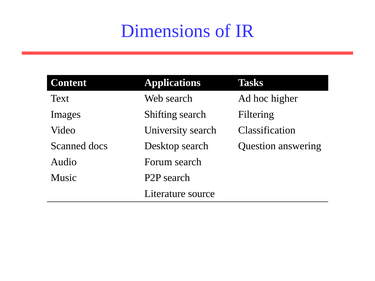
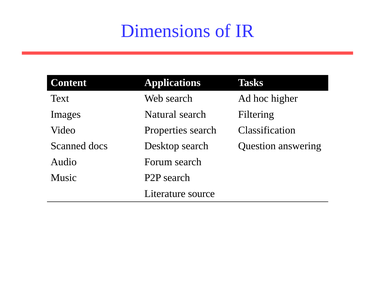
Shifting: Shifting -> Natural (161, 114)
University: University -> Properties (166, 130)
